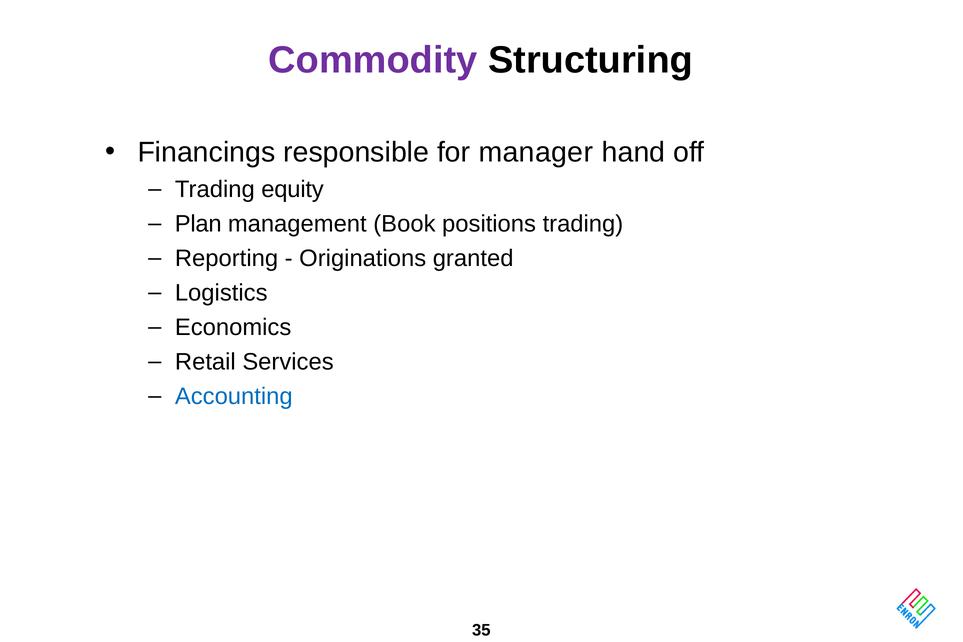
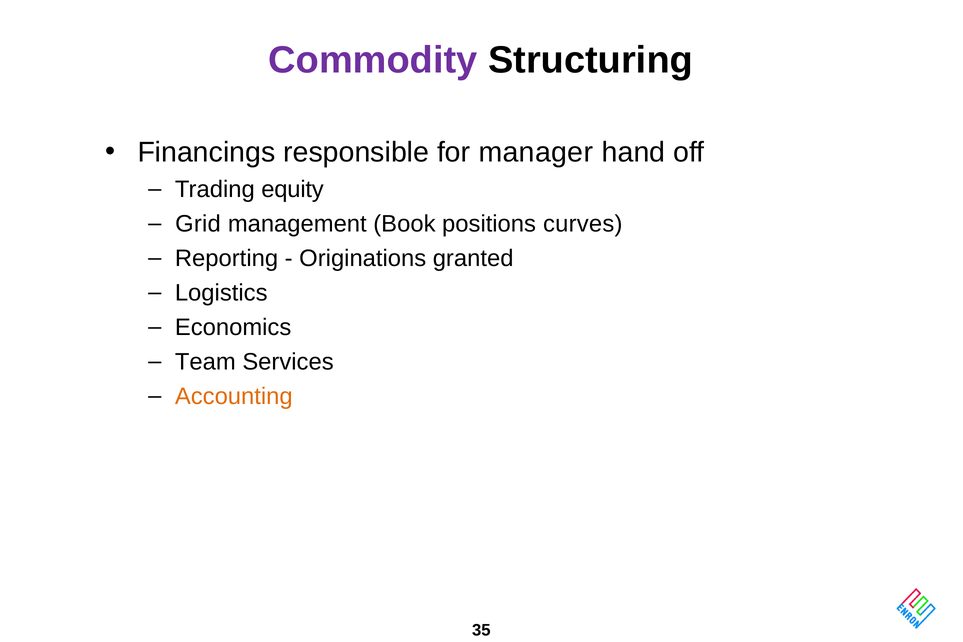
Plan: Plan -> Grid (198, 224)
positions trading: trading -> curves (583, 224)
Retail: Retail -> Team (205, 362)
Accounting colour: blue -> orange (234, 397)
